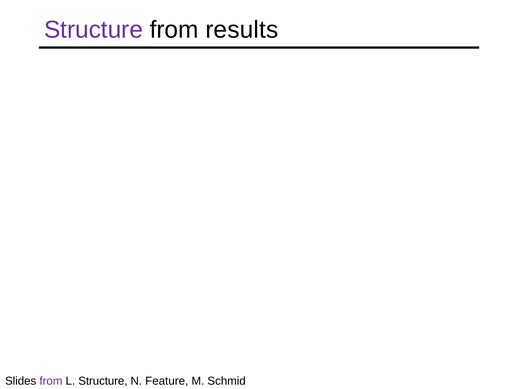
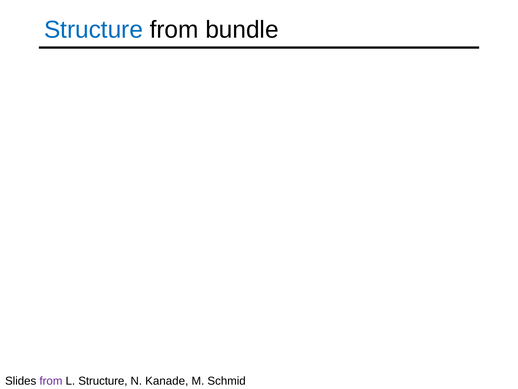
Structure colour: purple -> blue (94, 30)
results: results -> bundle (242, 30)
Feature: Feature -> Kanade (167, 380)
